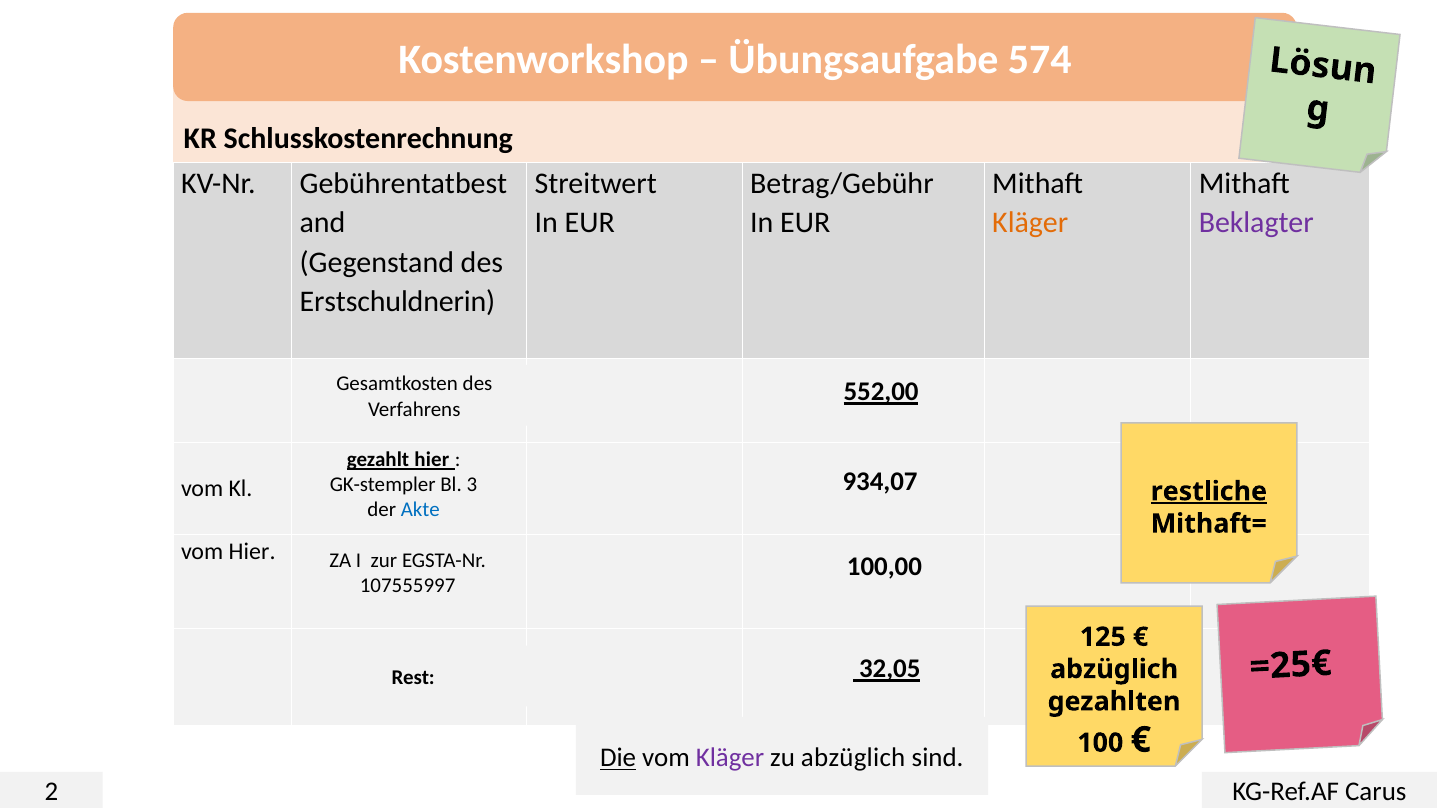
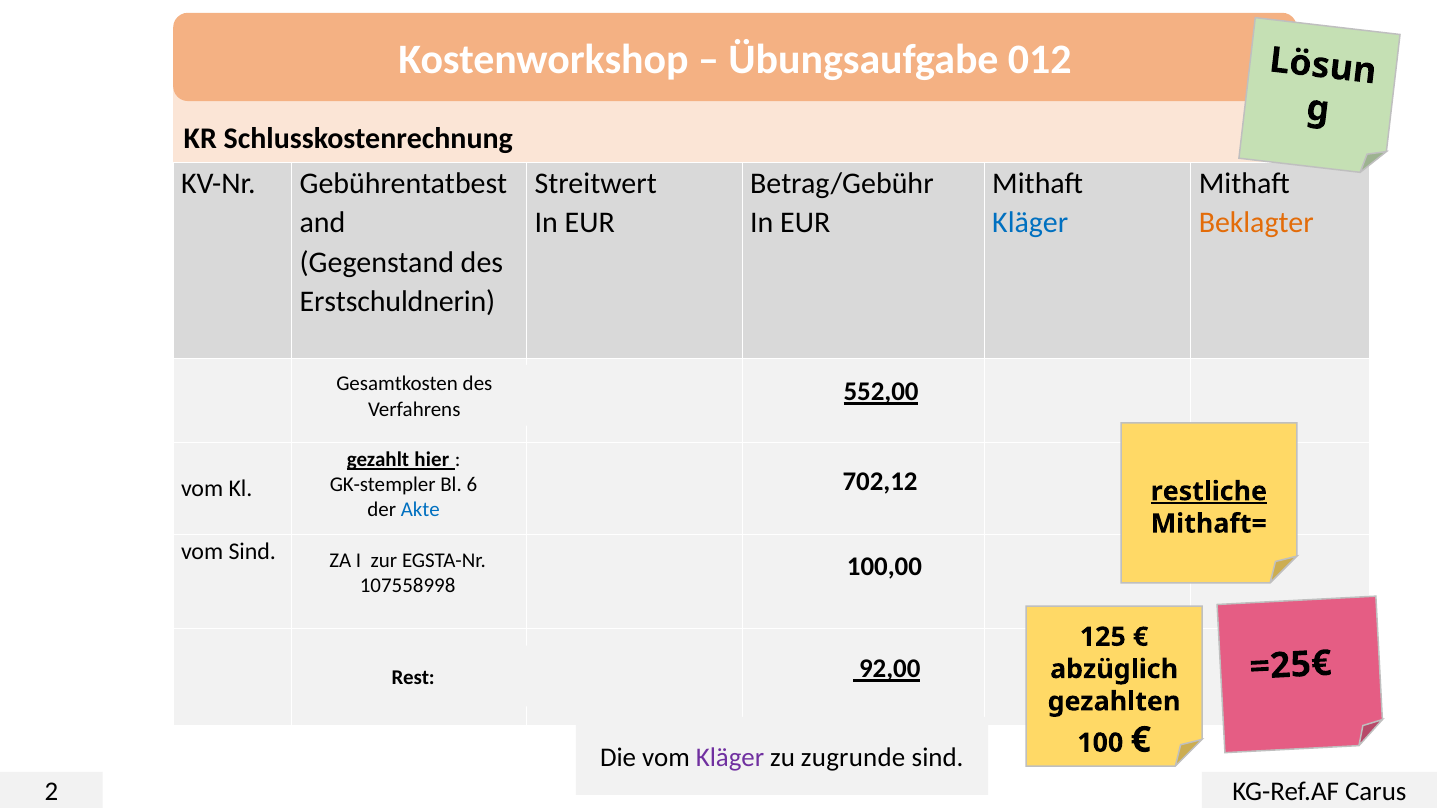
574: 574 -> 012 (1040, 60)
Kläger colour: orange -> blue (1030, 223)
Beklagter colour: purple -> orange (1256, 223)
934,07: 934,07 -> 702,12 (880, 482)
3: 3 -> 6 (472, 485)
vom Hier: Hier -> Sind (252, 552)
107555997: 107555997 -> 107558998 (408, 586)
32,05: 32,05 -> 92,00 (890, 669)
Die underline: present -> none (618, 758)
zu abzüglich: abzüglich -> zugrunde (853, 758)
